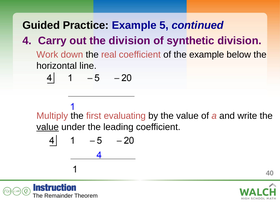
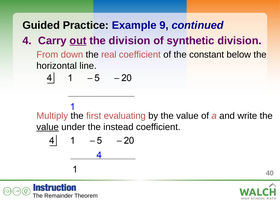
5: 5 -> 9 (164, 25)
out underline: none -> present (78, 41)
Work: Work -> From (47, 55)
the example: example -> constant (207, 55)
leading: leading -> instead (118, 127)
